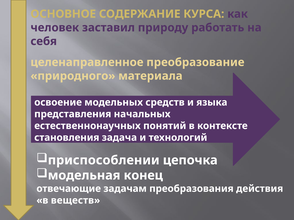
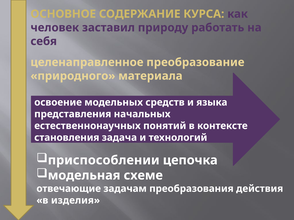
конец: конец -> схеме (143, 176)
веществ: веществ -> изделия (75, 201)
